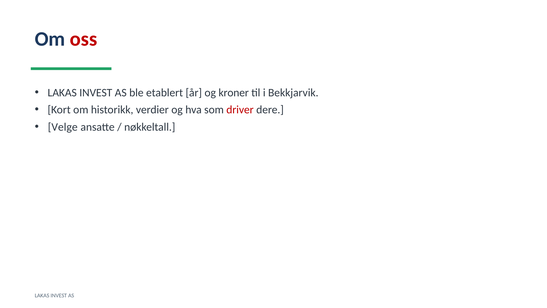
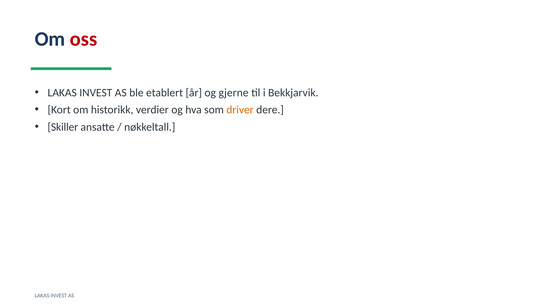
kroner: kroner -> gjerne (234, 93)
driver colour: red -> orange (240, 110)
Velge: Velge -> Skiller (63, 127)
